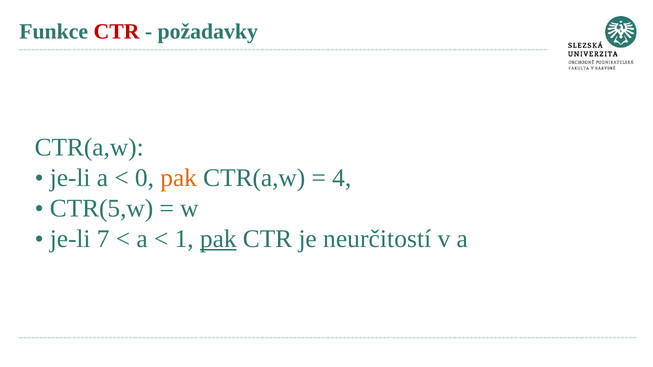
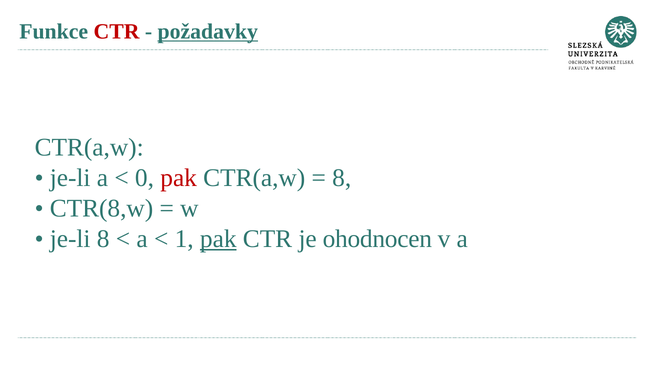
požadavky underline: none -> present (208, 32)
pak colour: orange -> red (179, 178)
4: 4 -> 8 (342, 178)
CTR(5,w: CTR(5,w -> CTR(8,w (102, 208)
je-li 7: 7 -> 8 (103, 239)
neurčitostí: neurčitostí -> ohodnocen (377, 239)
